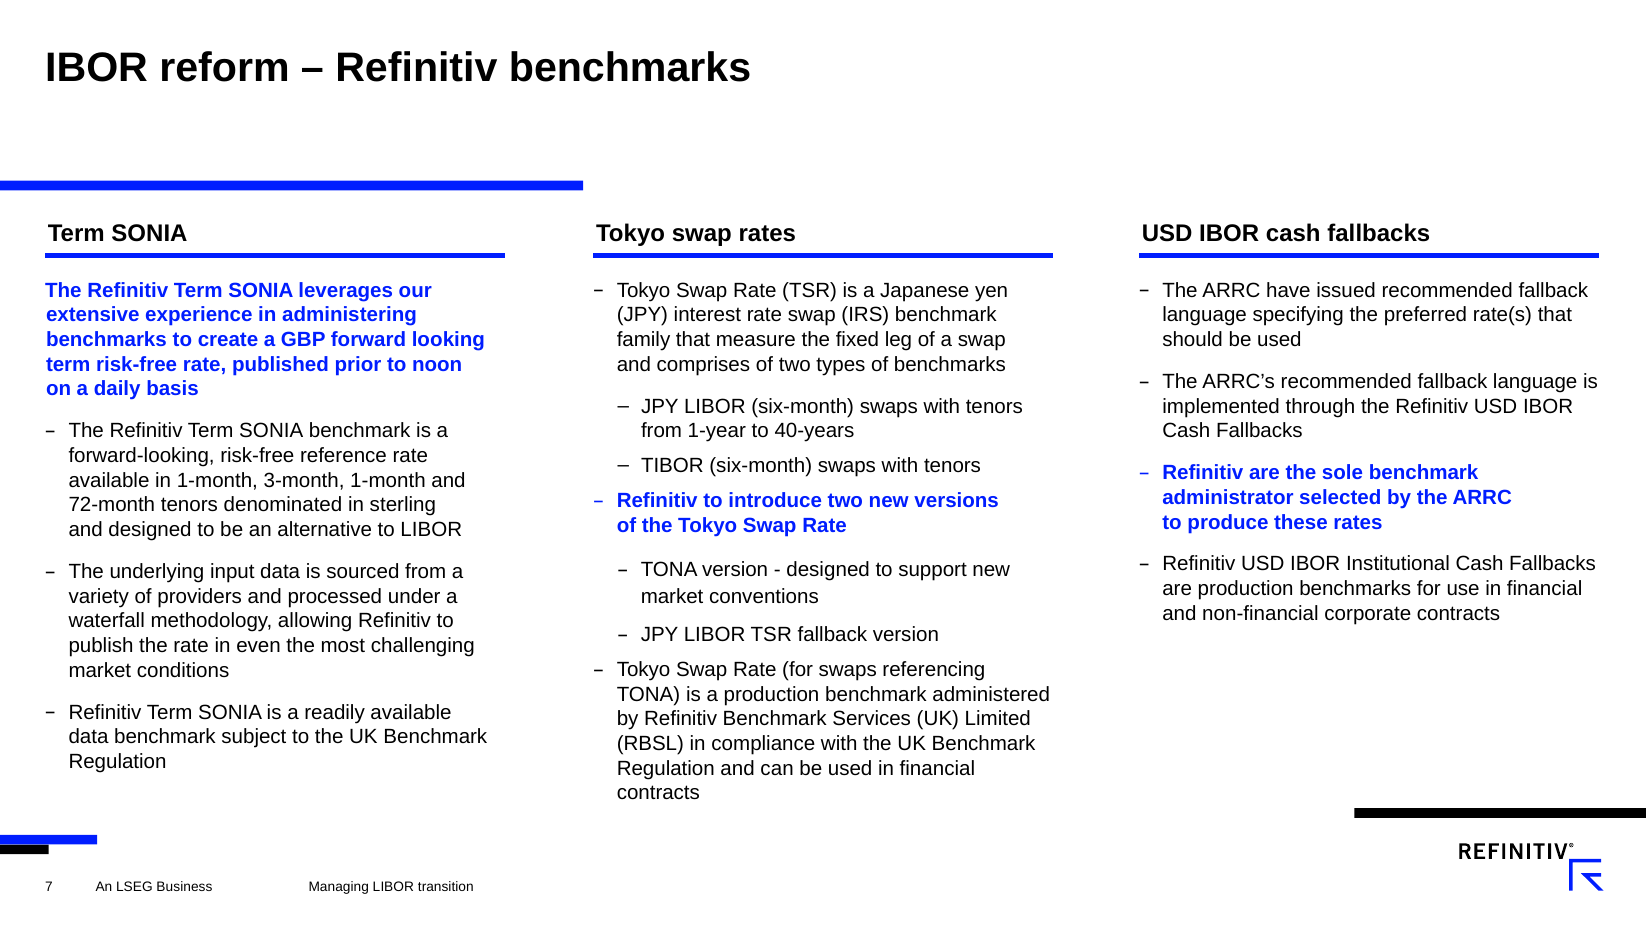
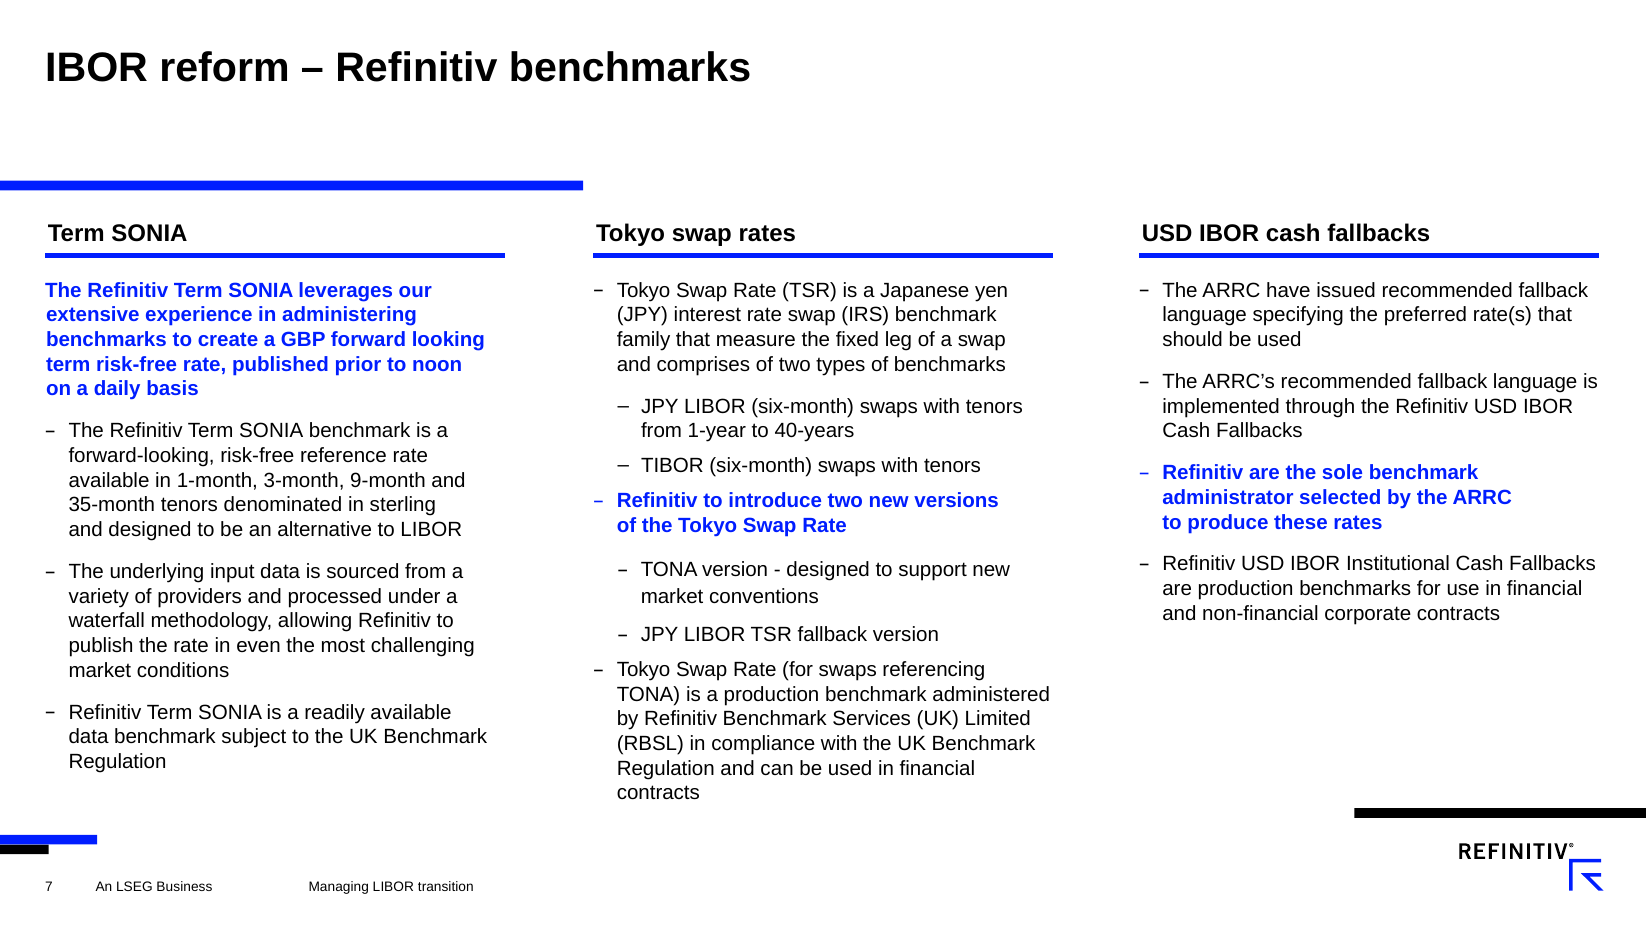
3-month 1-month: 1-month -> 9-month (388, 480)
72-month: 72-month -> 35-month (112, 505)
